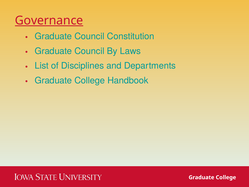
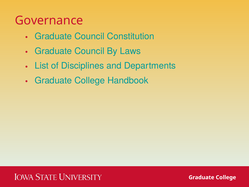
Governance underline: present -> none (49, 21)
